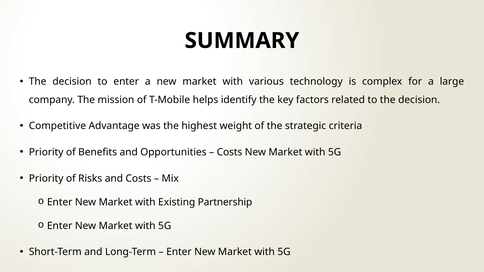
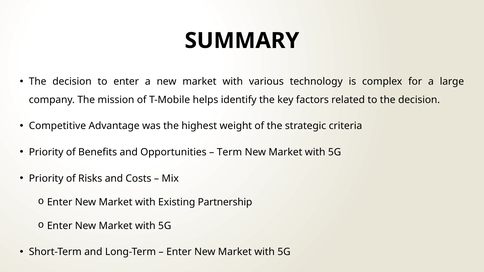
Costs: Costs -> Term (229, 152)
